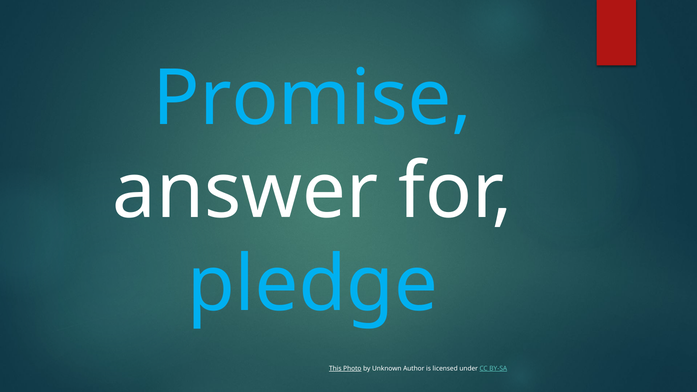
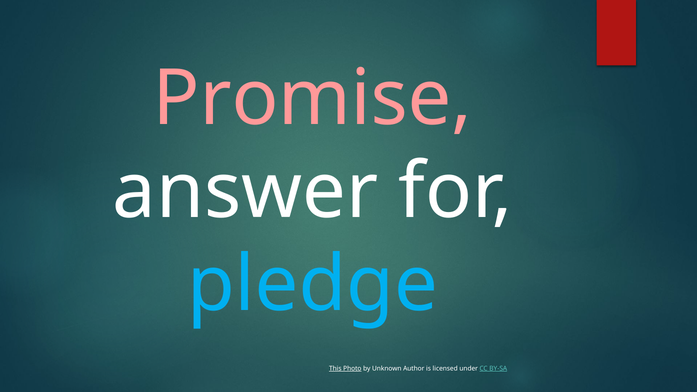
Promise colour: light blue -> pink (313, 98)
